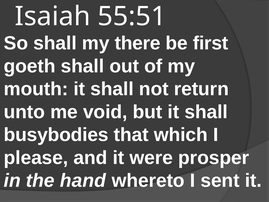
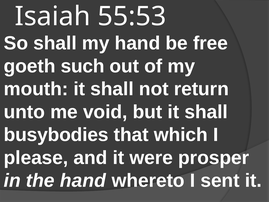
55:51: 55:51 -> 55:53 (132, 16)
my there: there -> hand (138, 43)
first: first -> free (210, 43)
goeth shall: shall -> such (83, 66)
